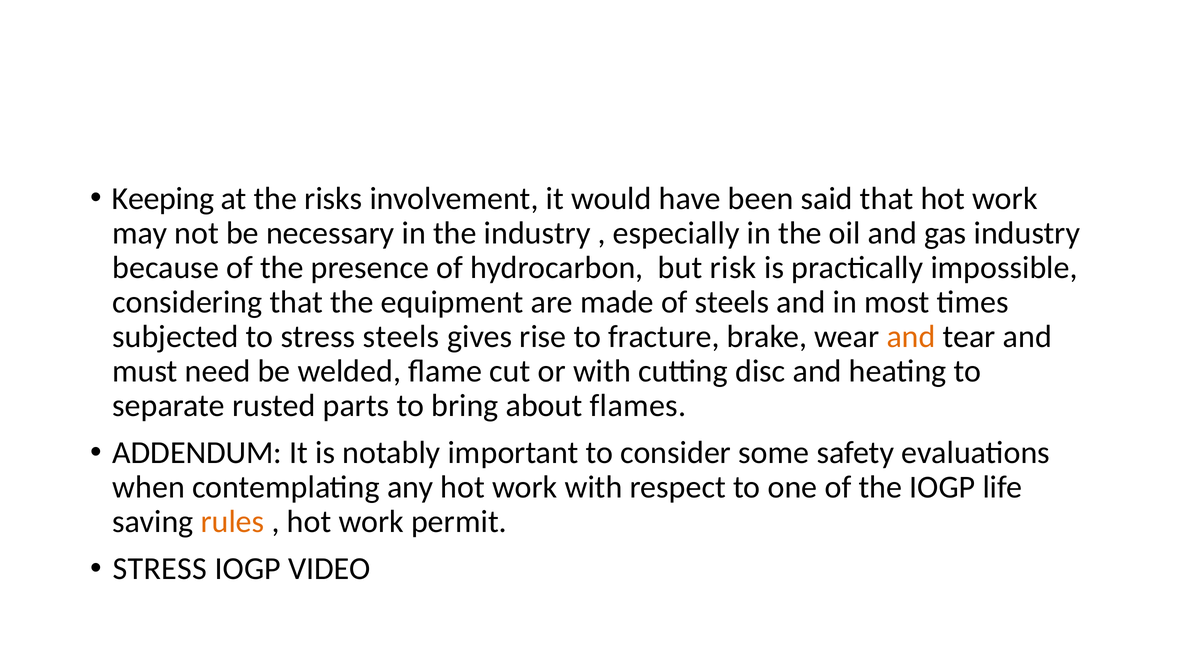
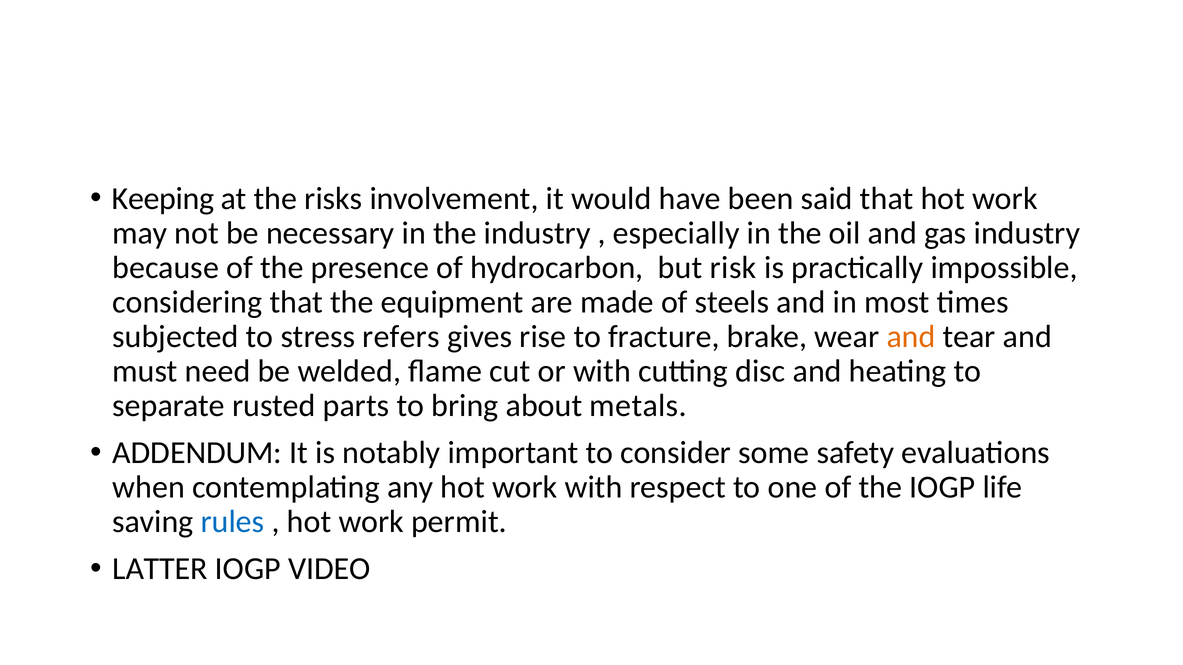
stress steels: steels -> refers (401, 337)
flames: flames -> metals (638, 406)
rules colour: orange -> blue (233, 522)
STRESS: STRESS -> LATTER (160, 569)
